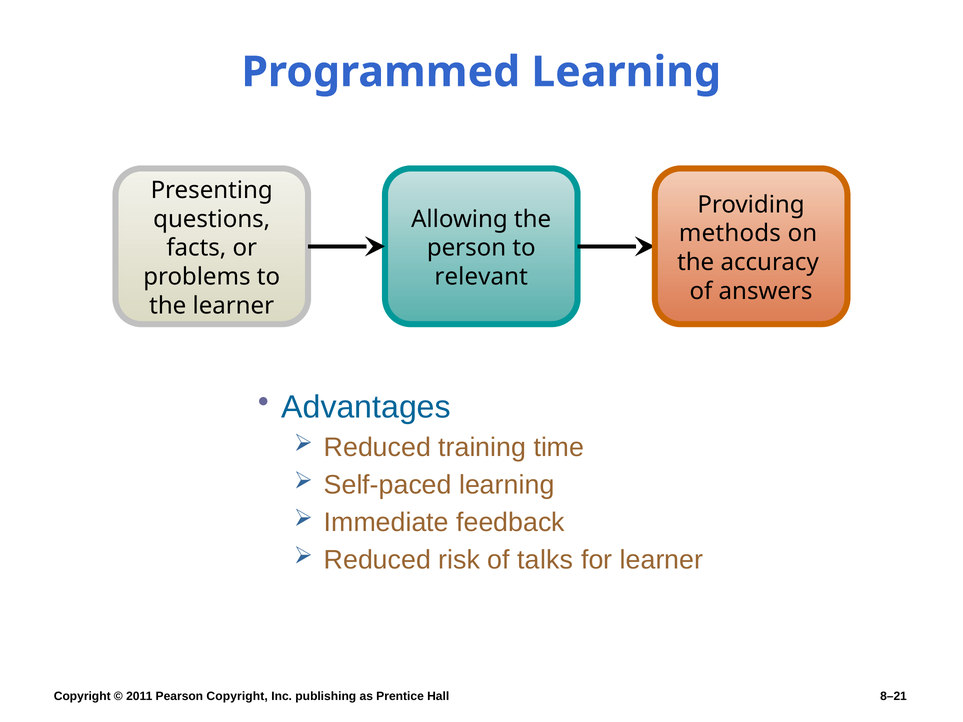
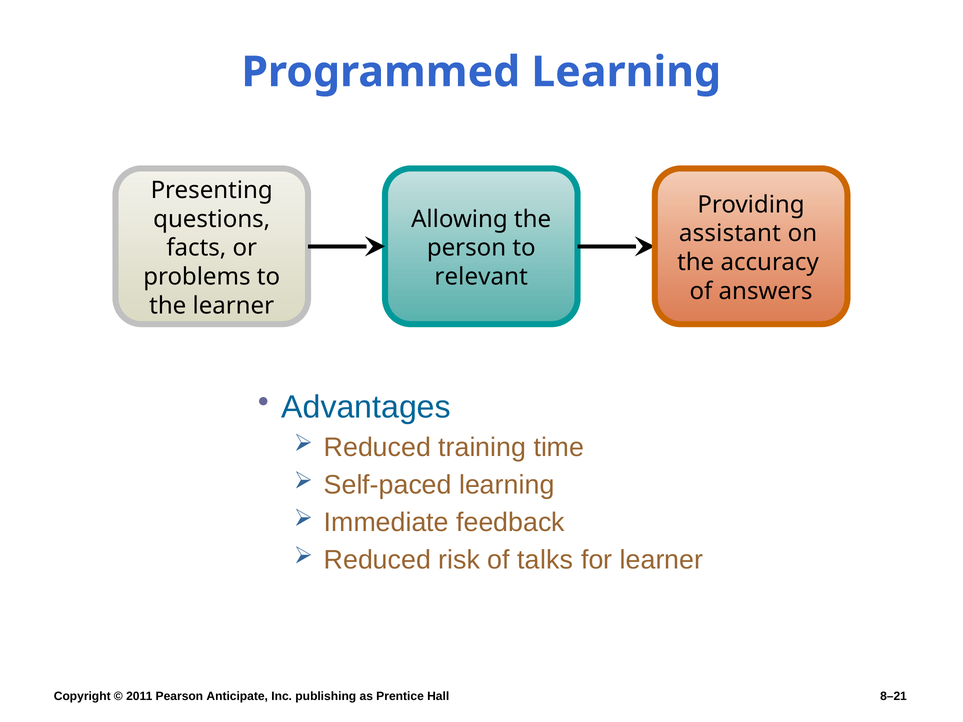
methods: methods -> assistant (730, 234)
Pearson Copyright: Copyright -> Anticipate (237, 697)
